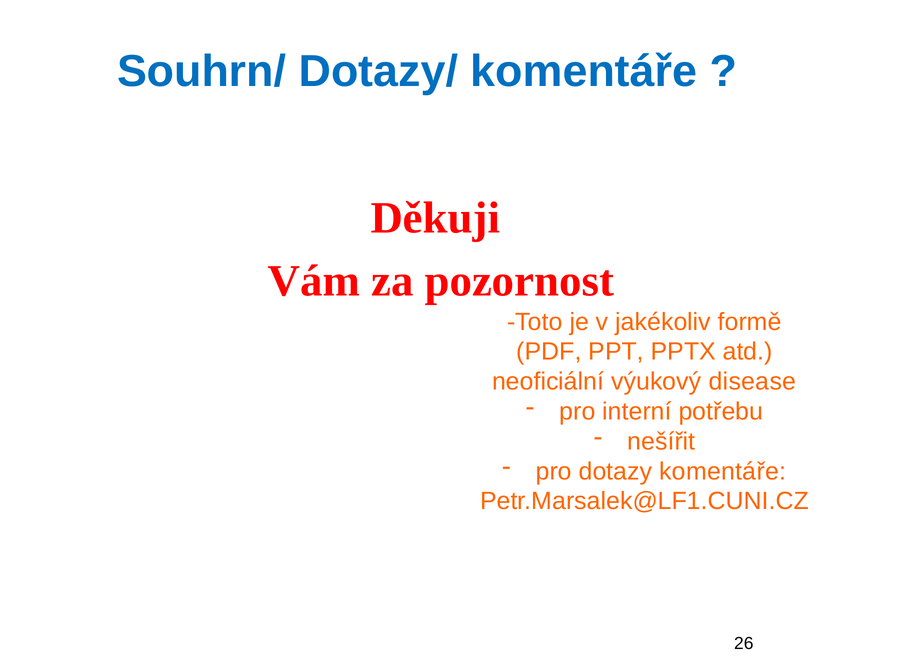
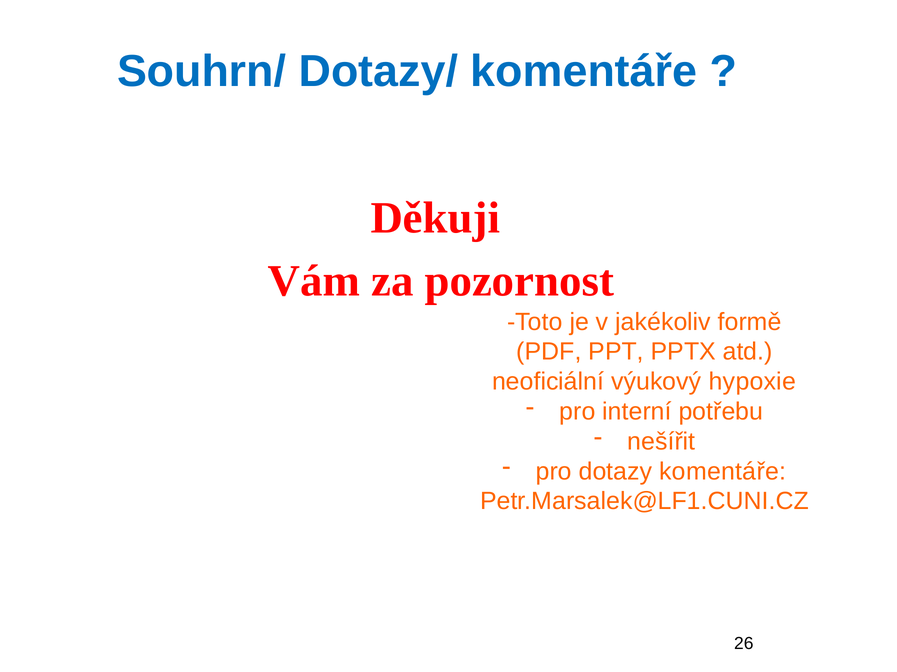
disease: disease -> hypoxie (752, 382)
